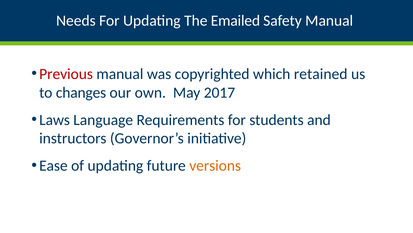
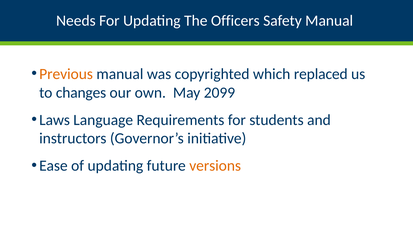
Emailed: Emailed -> Officers (235, 20)
Previous colour: red -> orange (66, 74)
retained: retained -> replaced (321, 74)
2017: 2017 -> 2099 (219, 92)
